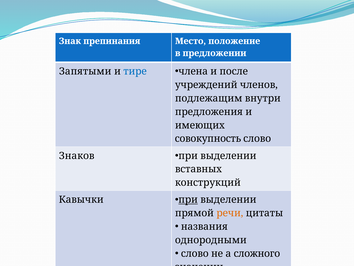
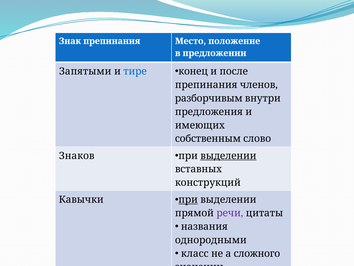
члена: члена -> конец (193, 71)
учреждений: учреждений -> препинания (206, 85)
подлежащим: подлежащим -> разборчивым (209, 98)
совокупность: совокупность -> собственным (208, 138)
выделении underline: none -> present (228, 155)
речи colour: orange -> purple (230, 213)
слово: слово -> класс (195, 253)
